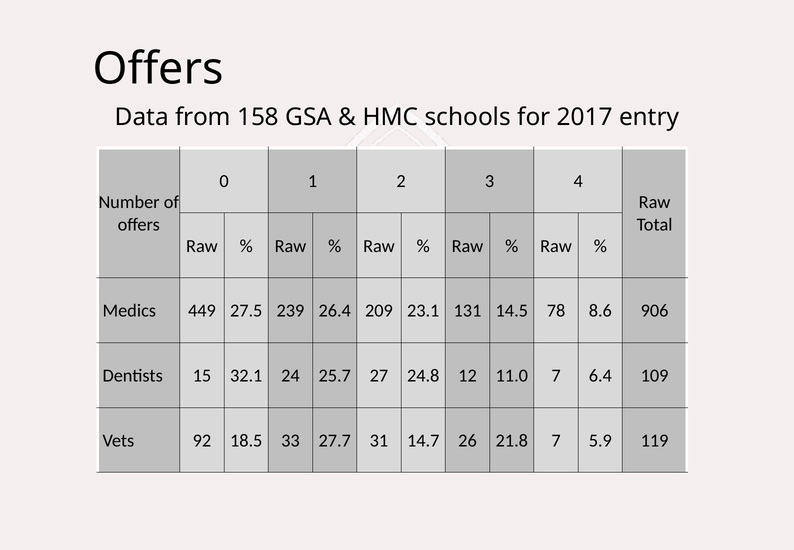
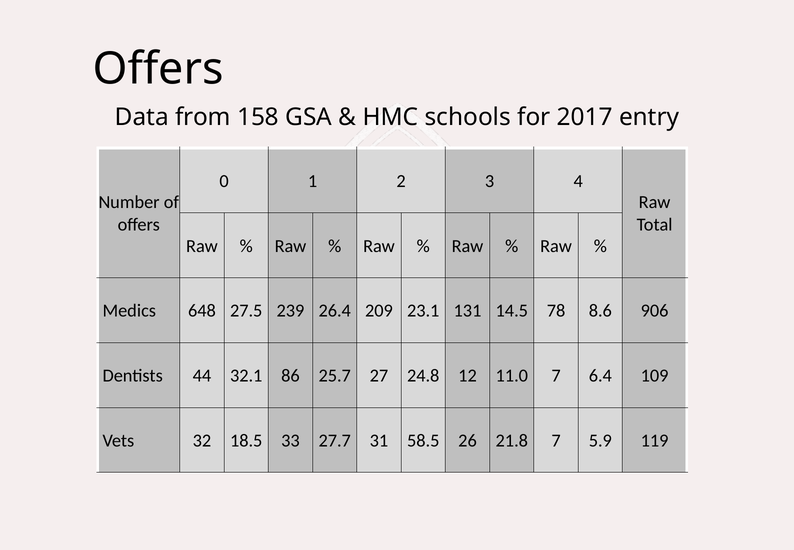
449: 449 -> 648 (202, 311)
15: 15 -> 44 (202, 376)
24: 24 -> 86 (290, 376)
92: 92 -> 32 (202, 440)
14.7: 14.7 -> 58.5 (423, 440)
